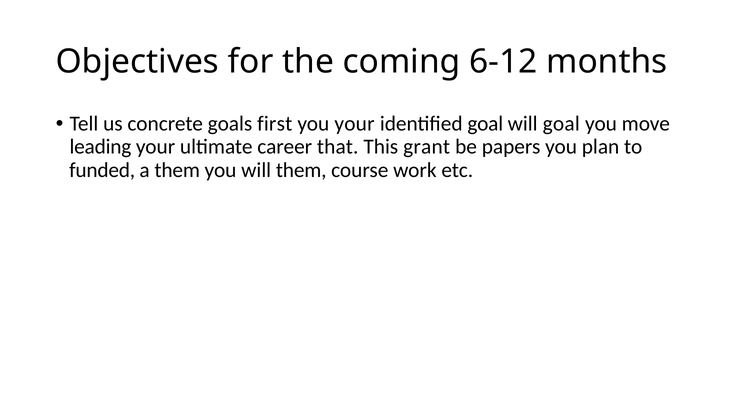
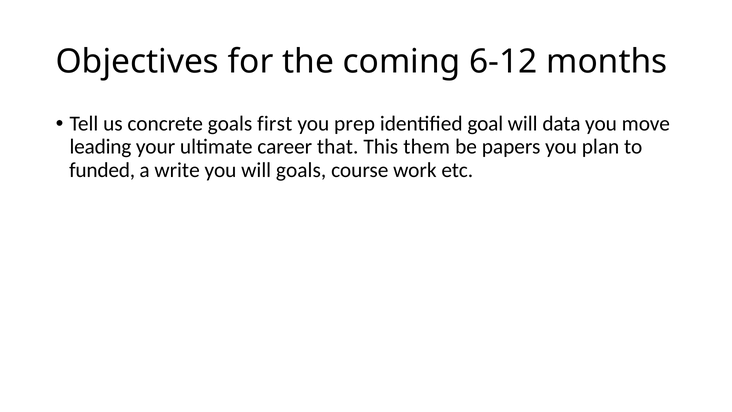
you your: your -> prep (355, 124)
will goal: goal -> data (561, 124)
grant: grant -> them (427, 147)
a them: them -> write (177, 170)
will them: them -> goals (301, 170)
